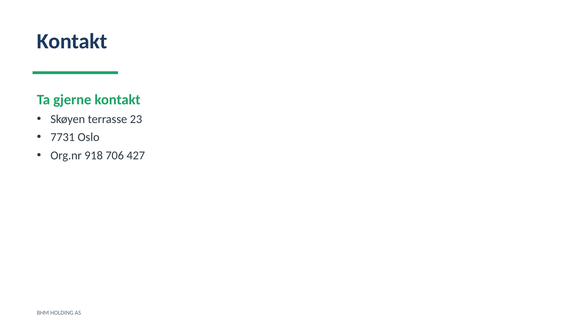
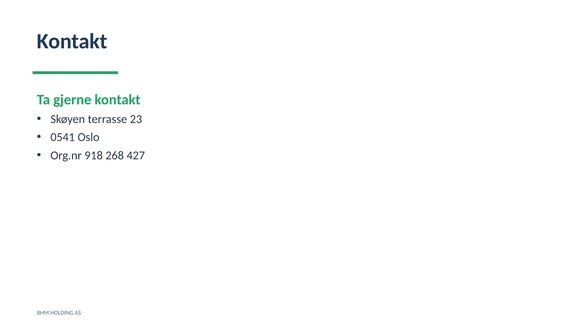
7731: 7731 -> 0541 (63, 137)
706: 706 -> 268 (115, 155)
